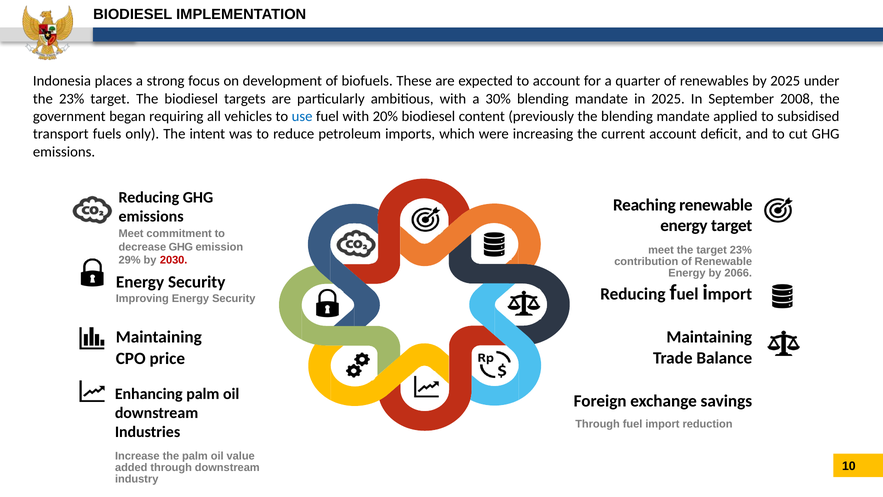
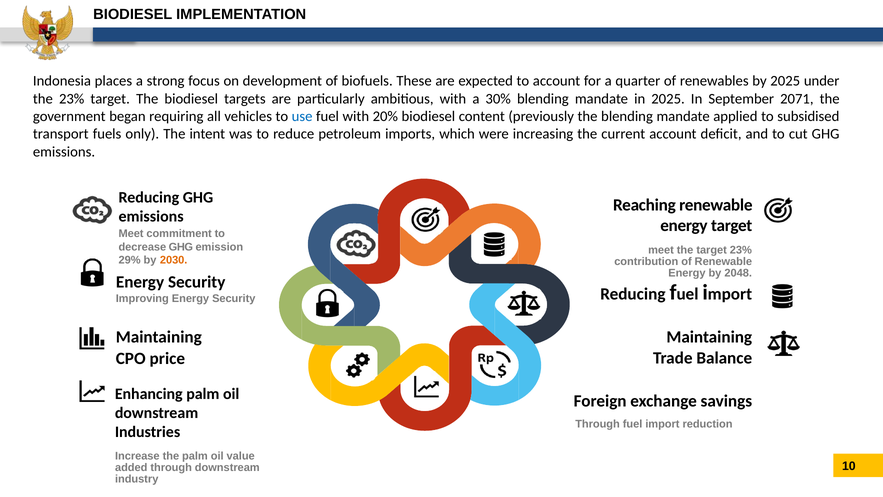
2008: 2008 -> 2071 (797, 99)
2030 colour: red -> orange (174, 260)
2066: 2066 -> 2048 (738, 273)
